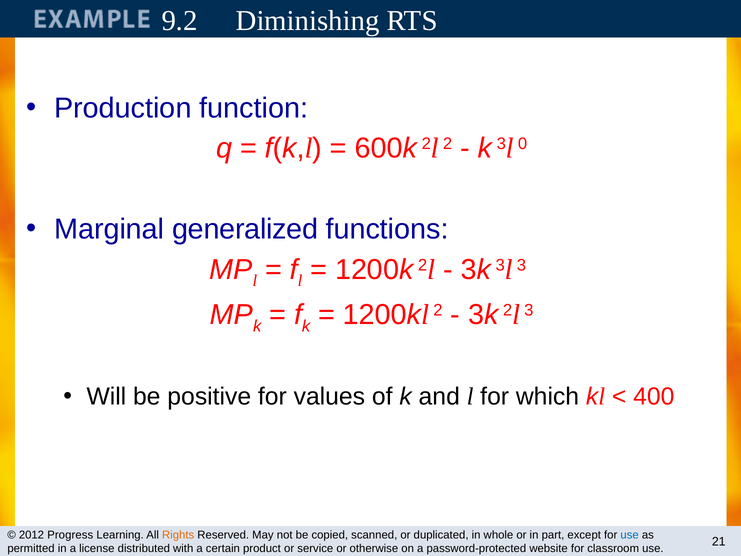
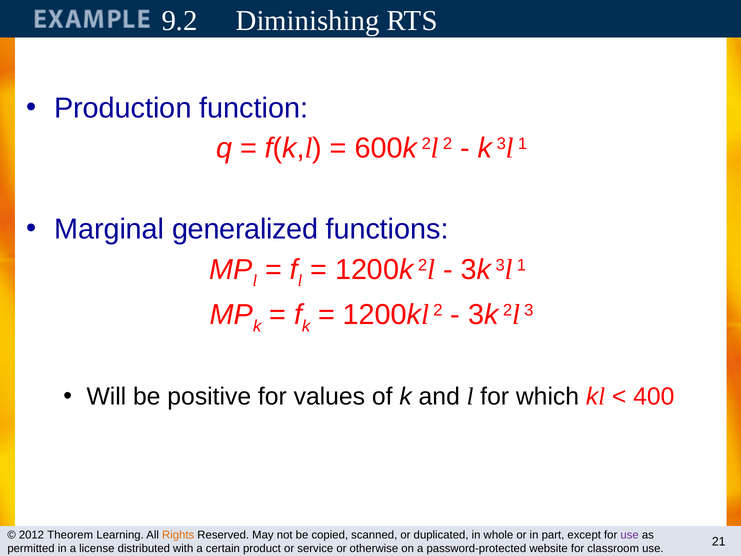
k 3l 0: 0 -> 1 (523, 144)
3k 3l 3: 3 -> 1 (521, 265)
Progress: Progress -> Theorem (70, 535)
use colour: blue -> purple (630, 535)
